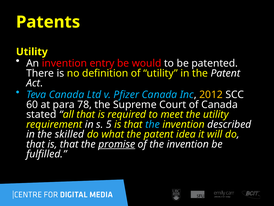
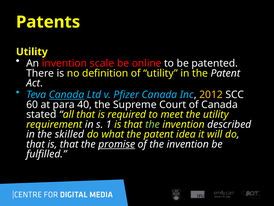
entry: entry -> scale (102, 63)
would: would -> online (147, 63)
Canada underline: none -> present (67, 95)
78: 78 -> 40 (85, 104)
5: 5 -> 1 (109, 124)
the colour: light blue -> light green (153, 124)
